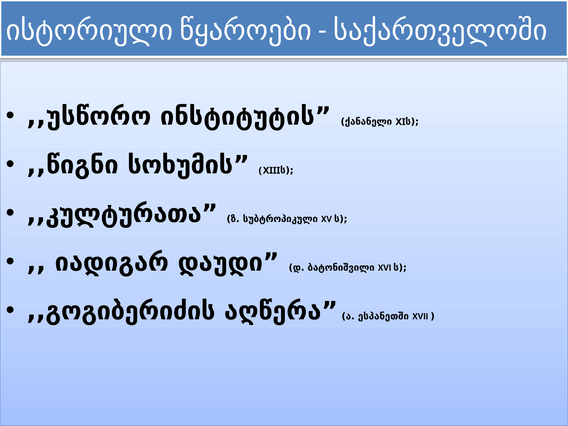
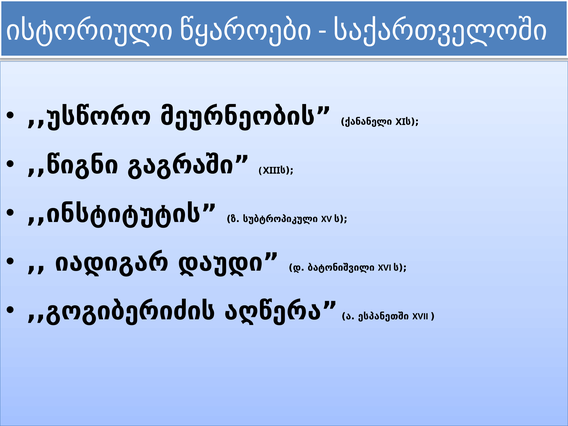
ინსტიტუტის: ინსტიტუტის -> მეურნეობის (246, 117)
სოხუმის: სოხუმის -> გაგრაში (189, 165)
,,კულტურათა: ,,კულტურათა -> ,,ინსტიტუტის (122, 214)
